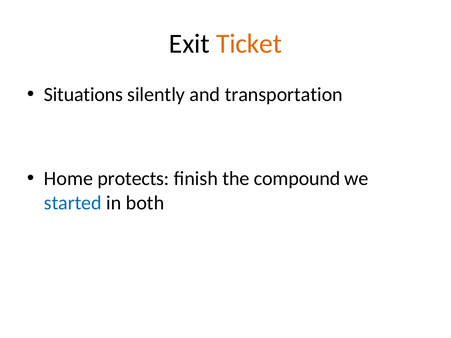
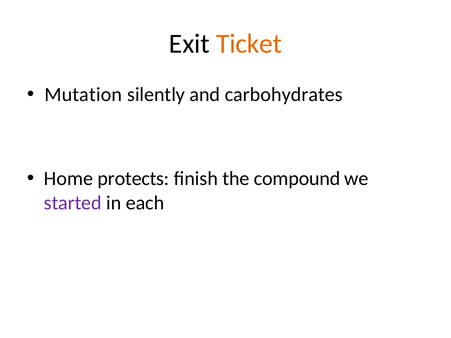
Situations: Situations -> Mutation (83, 95)
transportation: transportation -> carbohydrates (284, 95)
started colour: blue -> purple (73, 203)
both: both -> each (145, 203)
